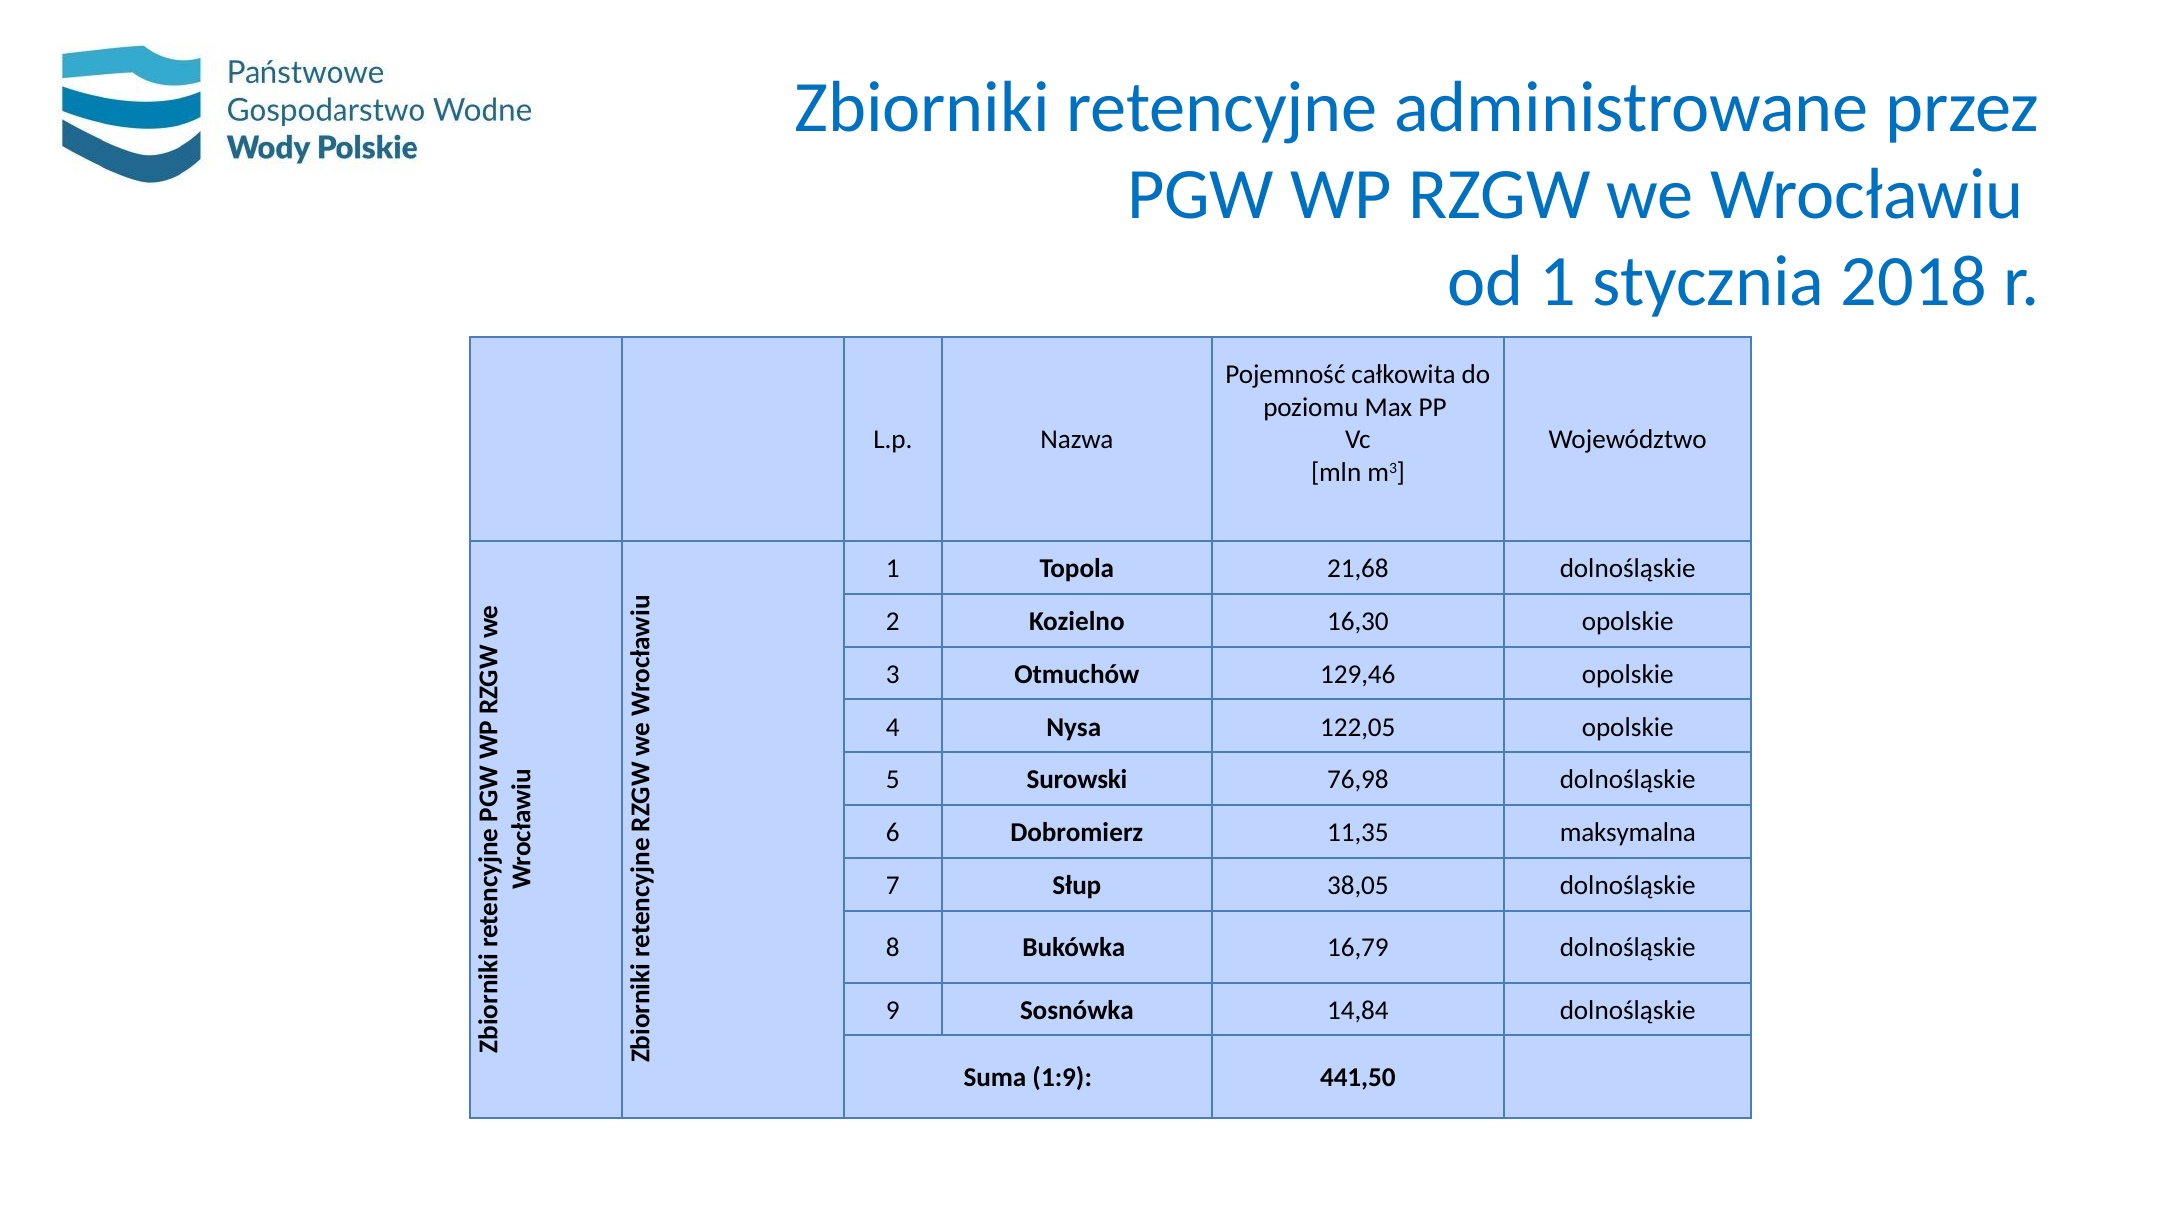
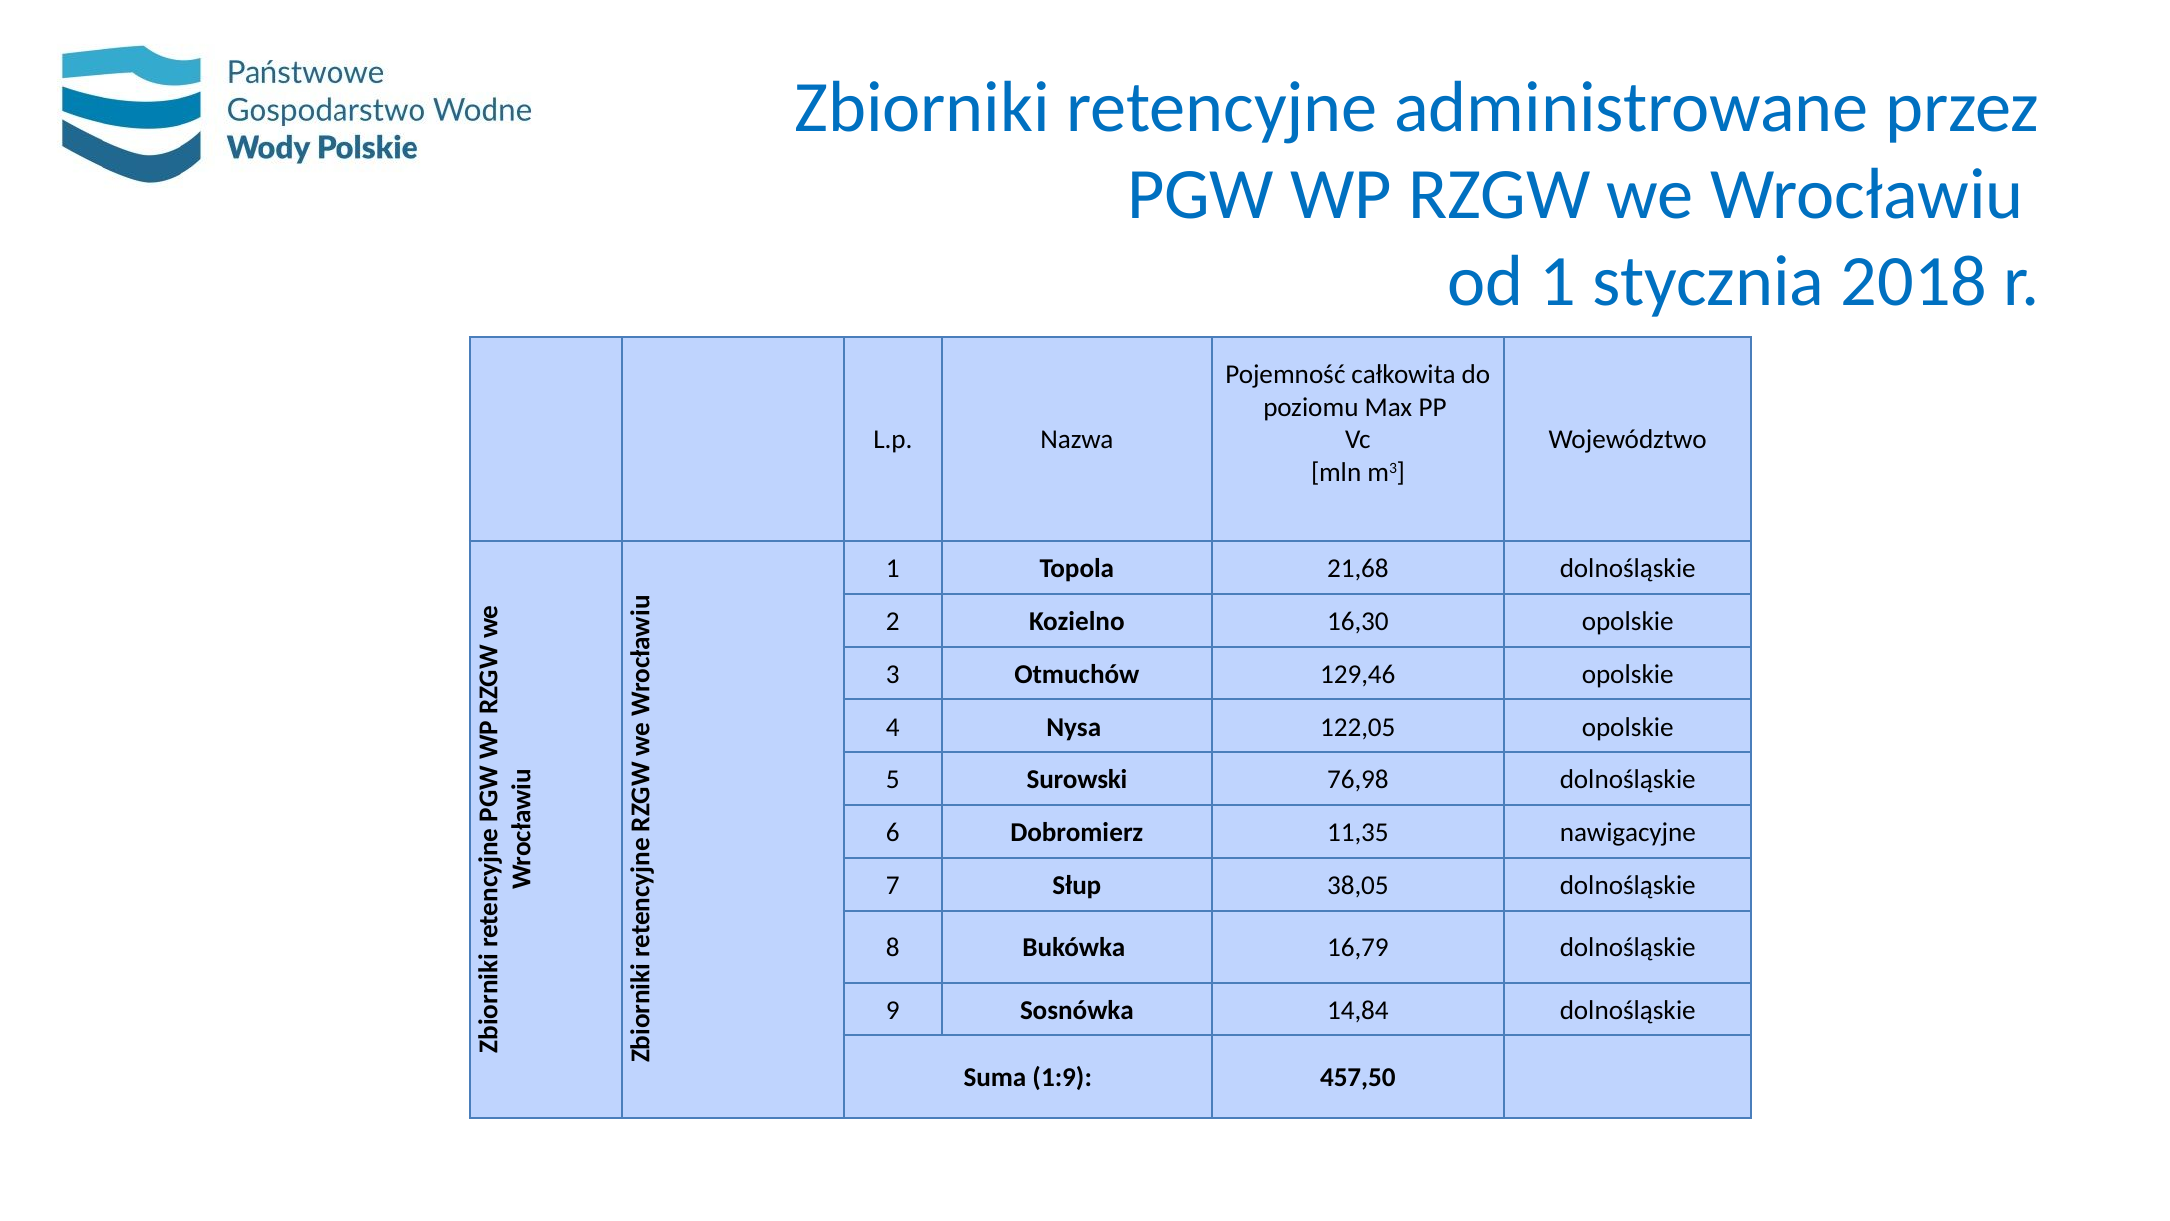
maksymalna: maksymalna -> nawigacyjne (1628, 833)
441,50: 441,50 -> 457,50 (1358, 1077)
